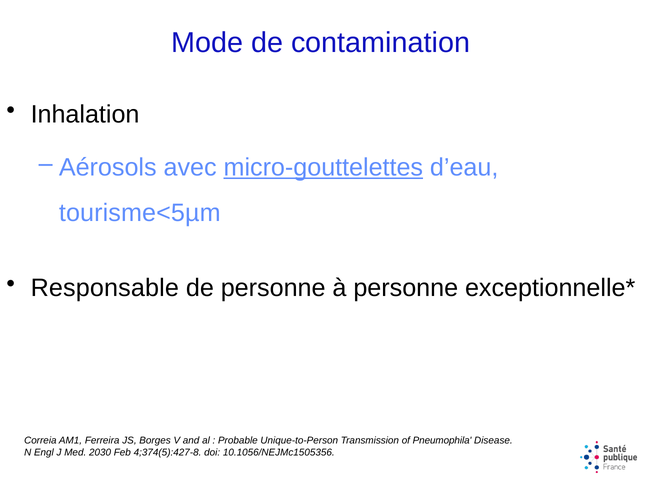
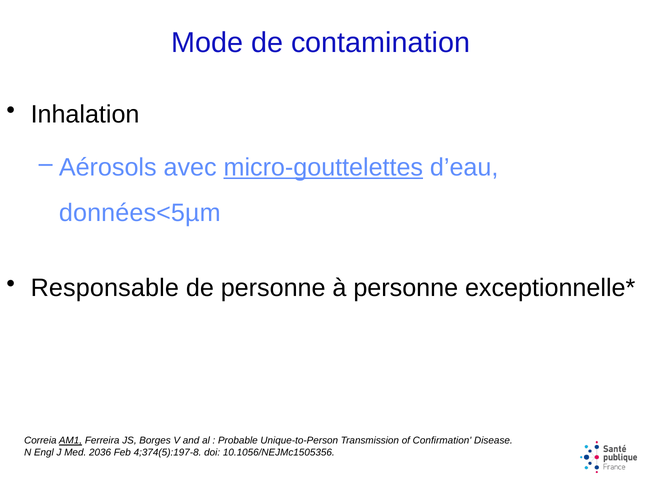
tourisme<5µm: tourisme<5µm -> données<5µm (140, 213)
AM1 underline: none -> present (70, 441)
Pneumophila: Pneumophila -> Confirmation (442, 441)
2030: 2030 -> 2036 (100, 453)
4;374(5):427-8: 4;374(5):427-8 -> 4;374(5):197-8 (168, 453)
